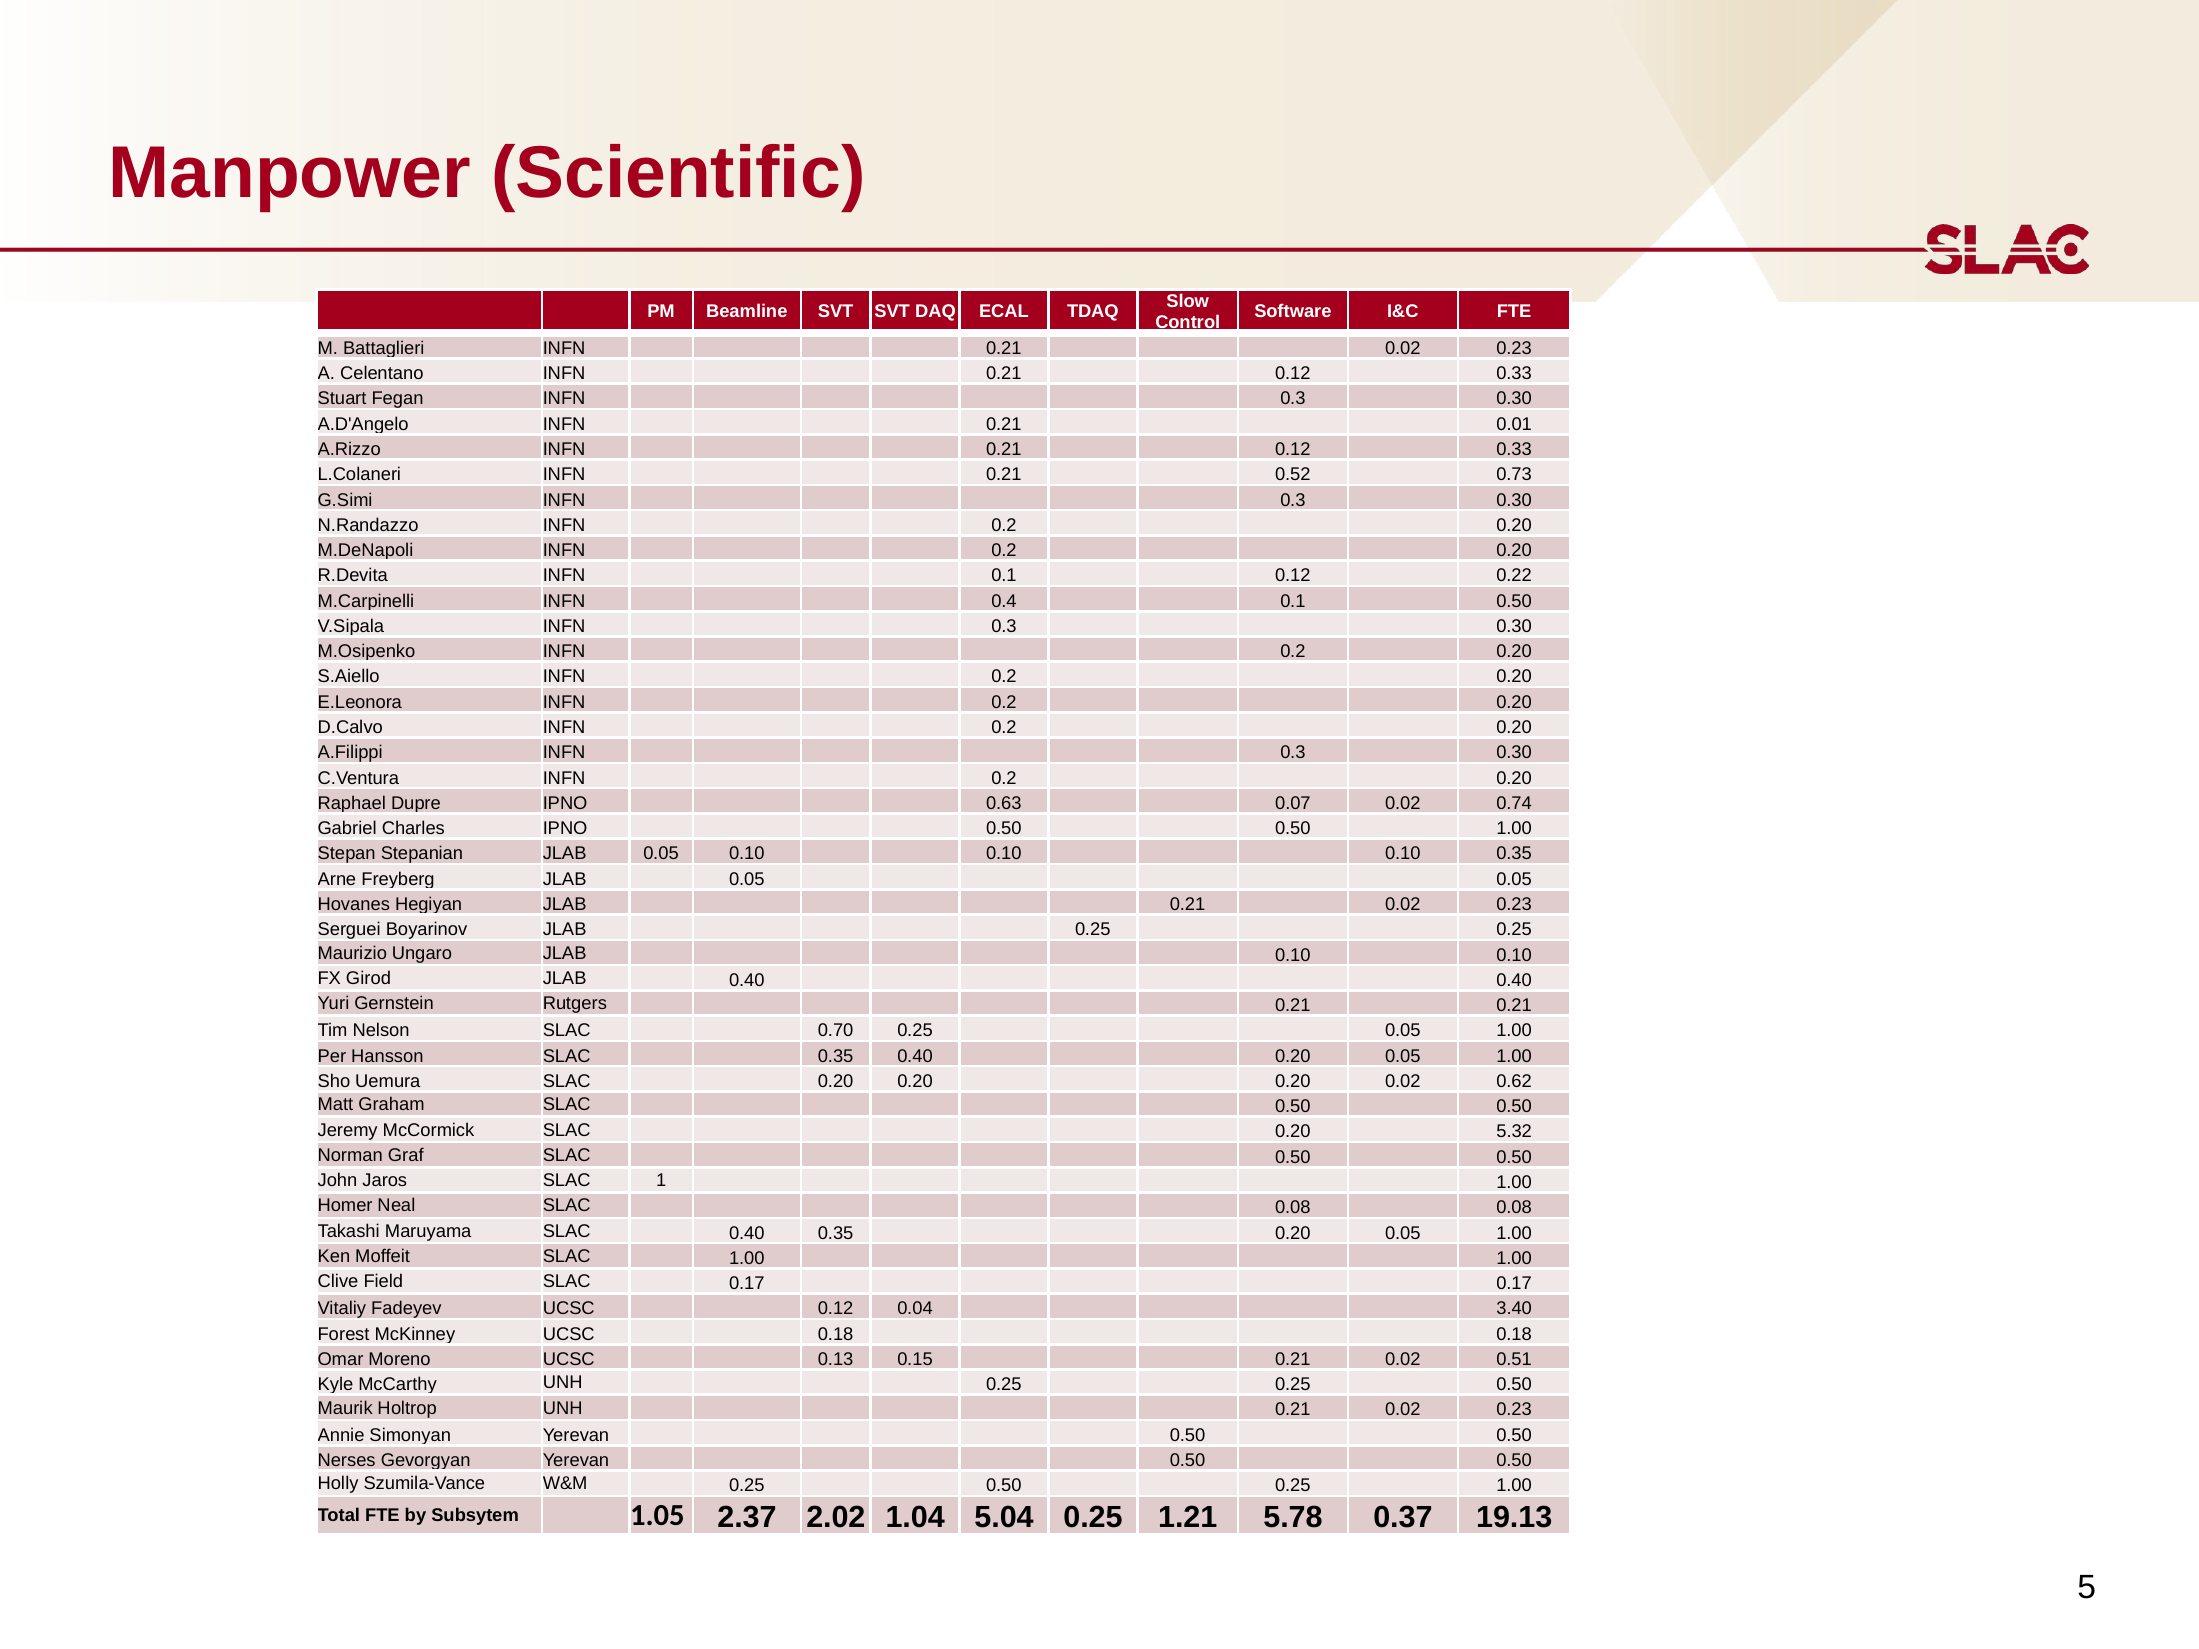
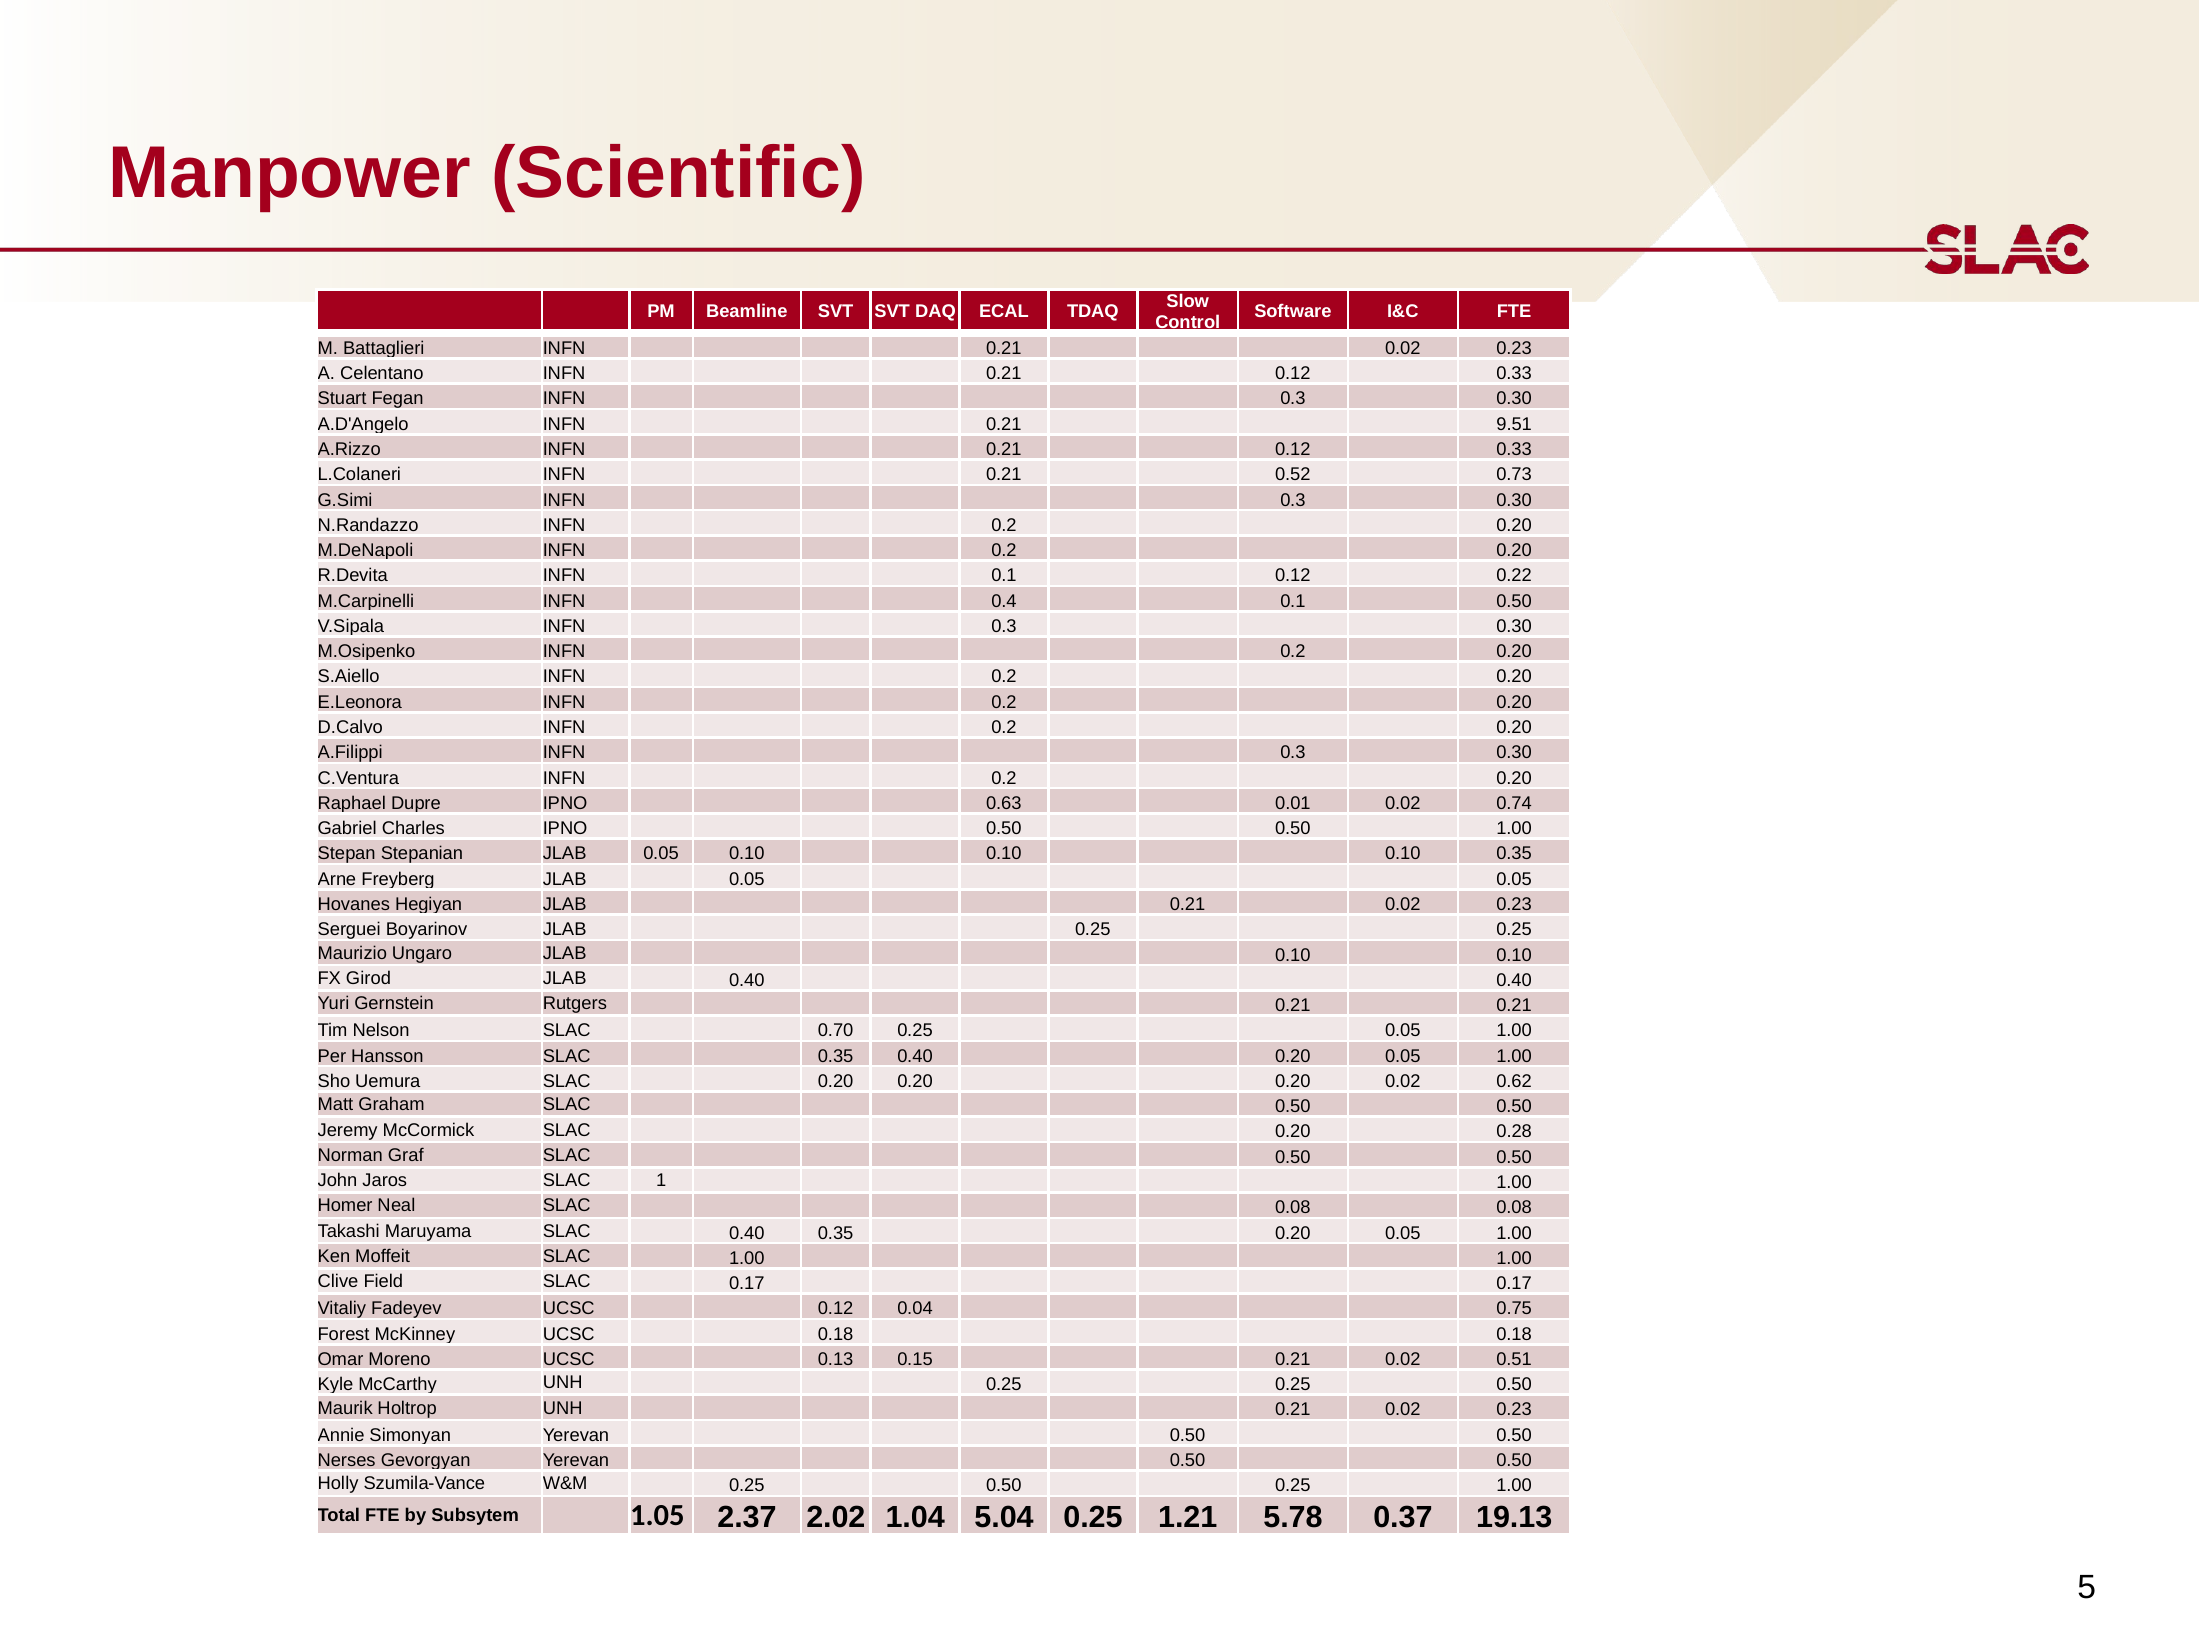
0.01: 0.01 -> 9.51 (1514, 424)
0.07: 0.07 -> 0.01 (1293, 803)
5.32: 5.32 -> 0.28 (1514, 1132)
3.40: 3.40 -> 0.75 (1514, 1309)
